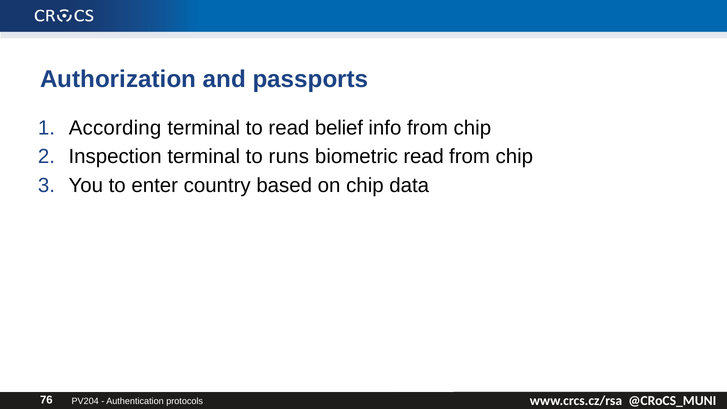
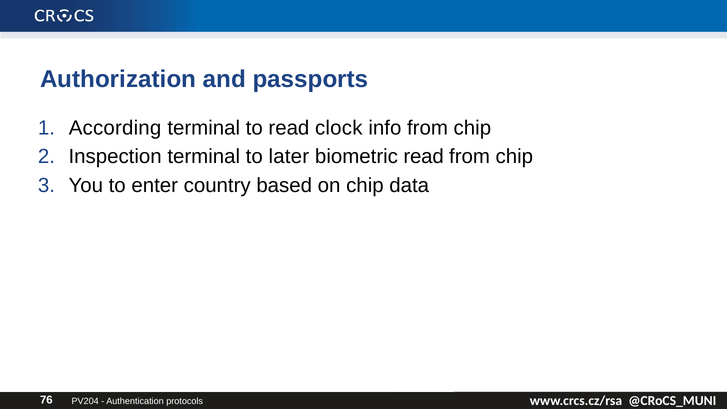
belief: belief -> clock (339, 128)
runs: runs -> later (289, 157)
